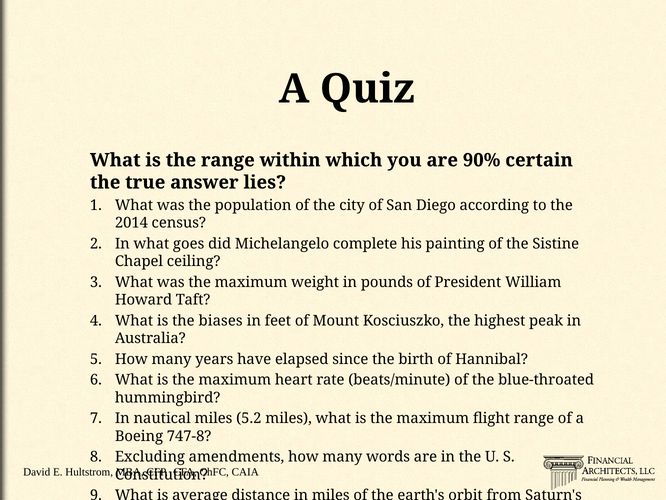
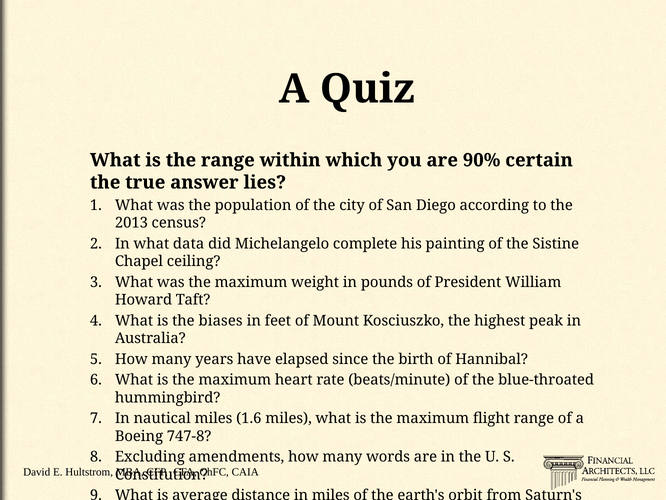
2014: 2014 -> 2013 (131, 223)
goes: goes -> data (189, 243)
5.2: 5.2 -> 1.6 (249, 418)
